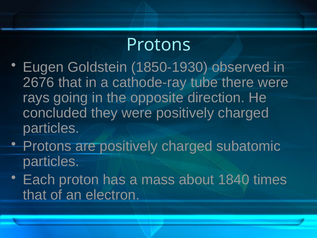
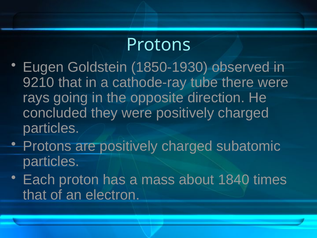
2676: 2676 -> 9210 (39, 82)
